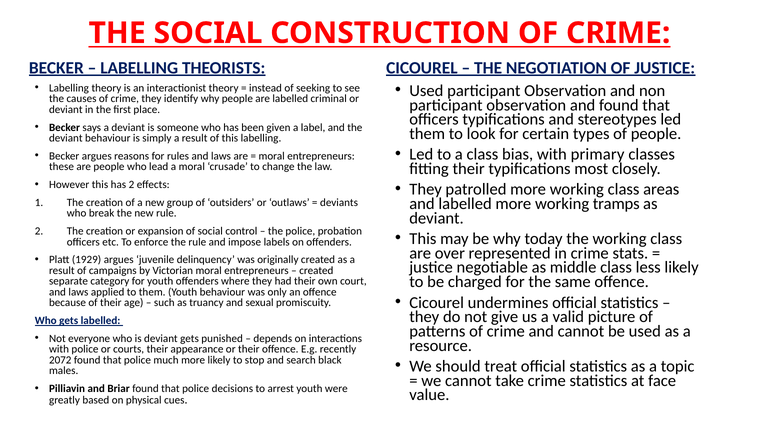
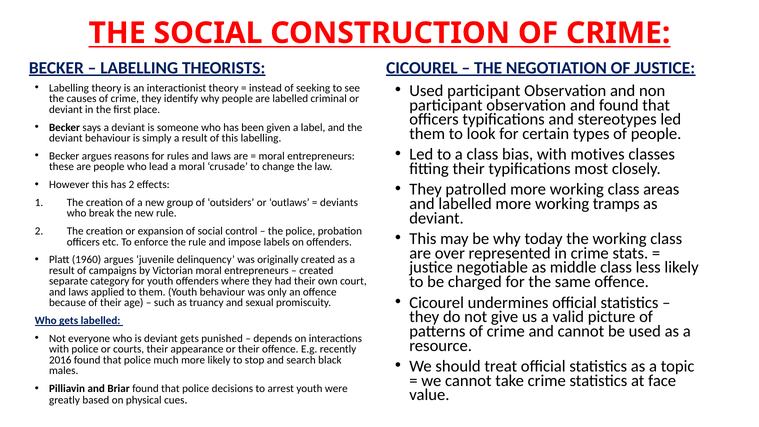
primary: primary -> motives (598, 154)
1929: 1929 -> 1960 (87, 260)
2072: 2072 -> 2016 (60, 360)
